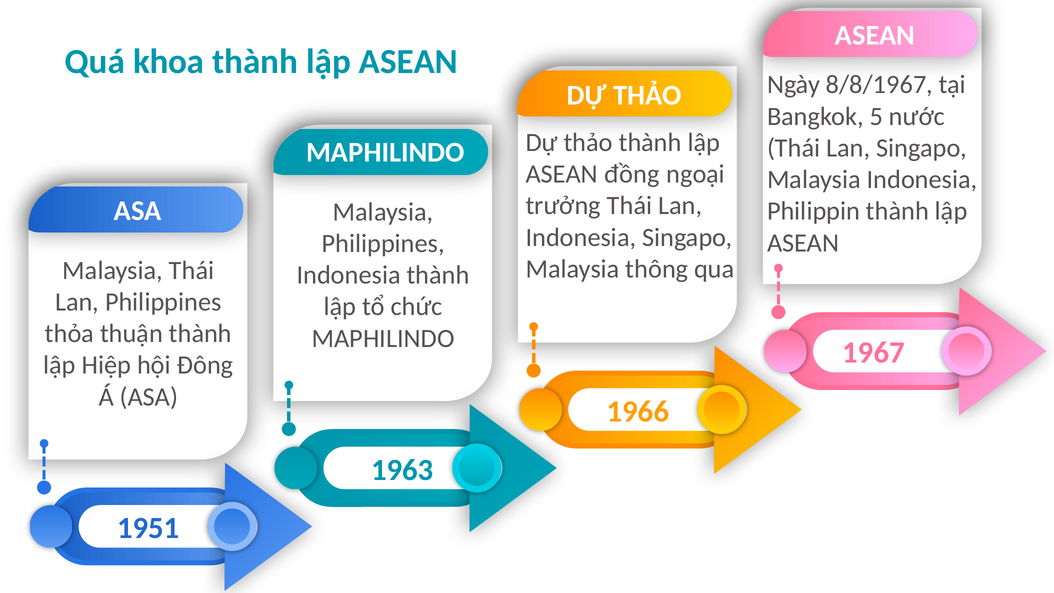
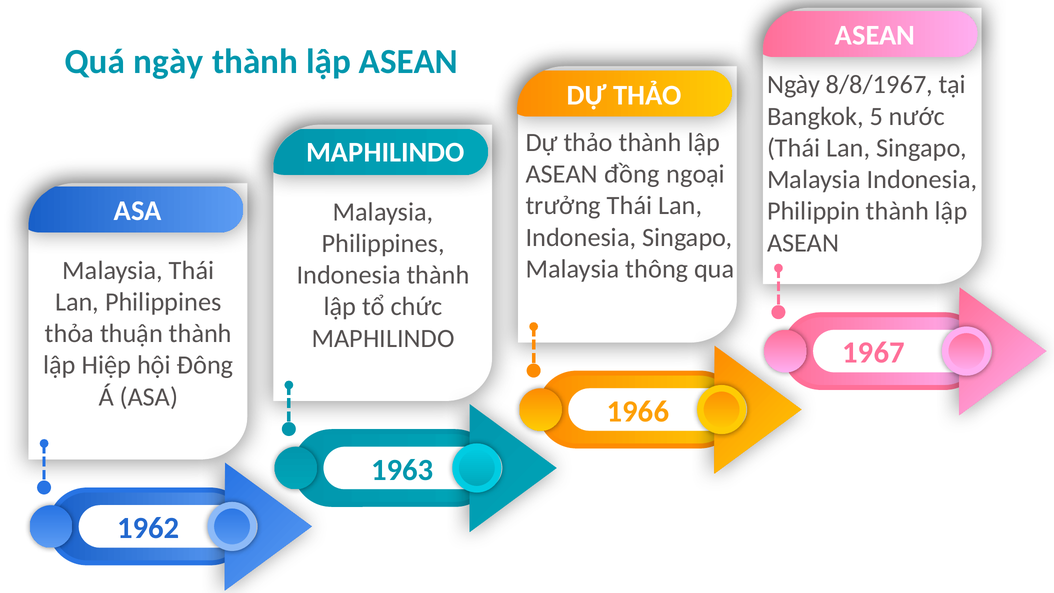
Quá khoa: khoa -> ngày (168, 62)
1951: 1951 -> 1962 (148, 528)
